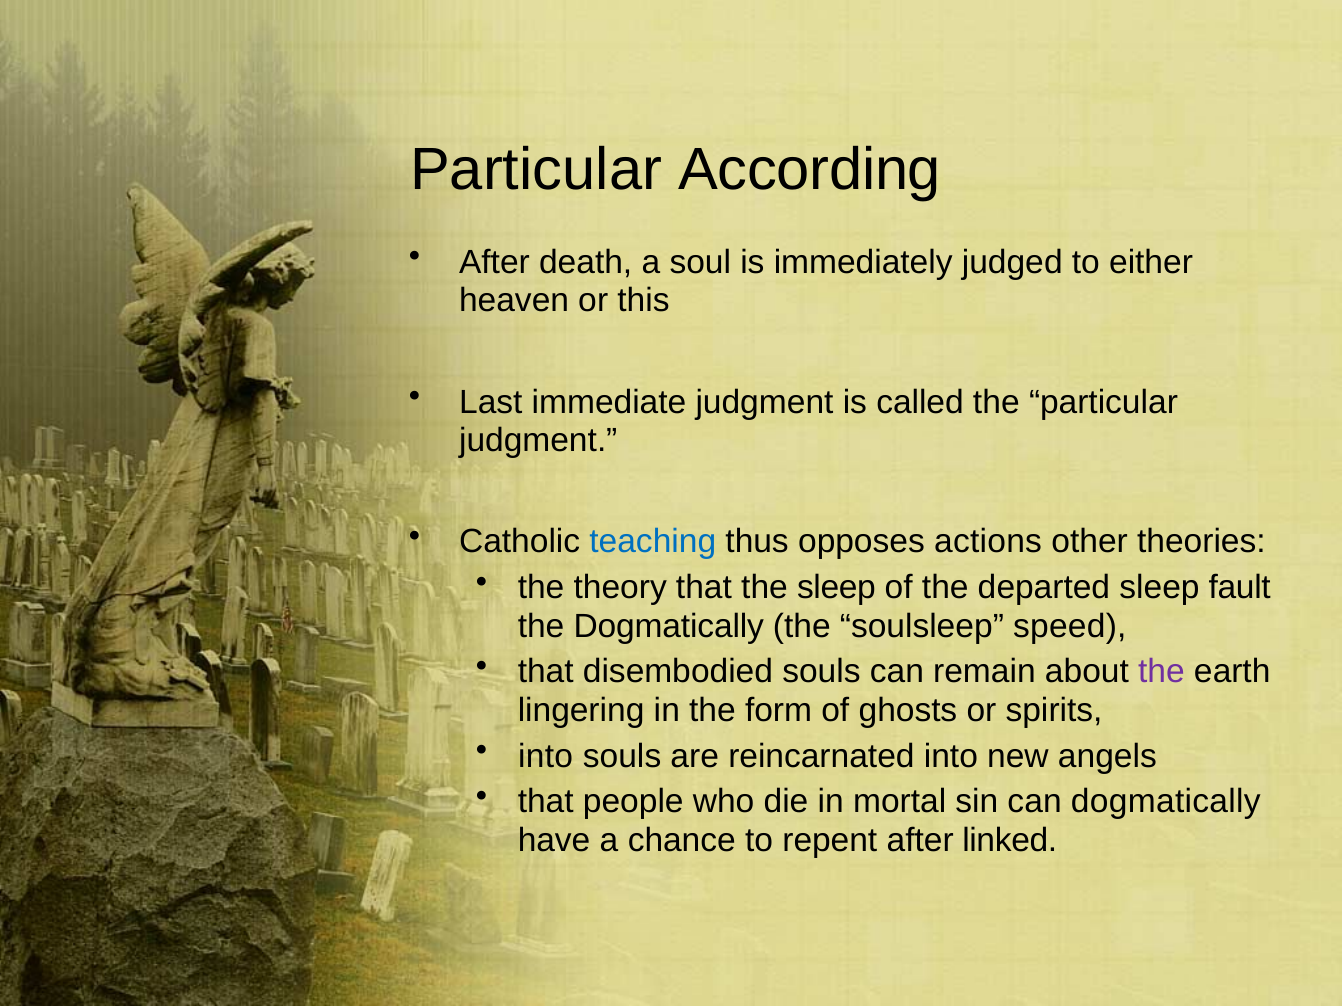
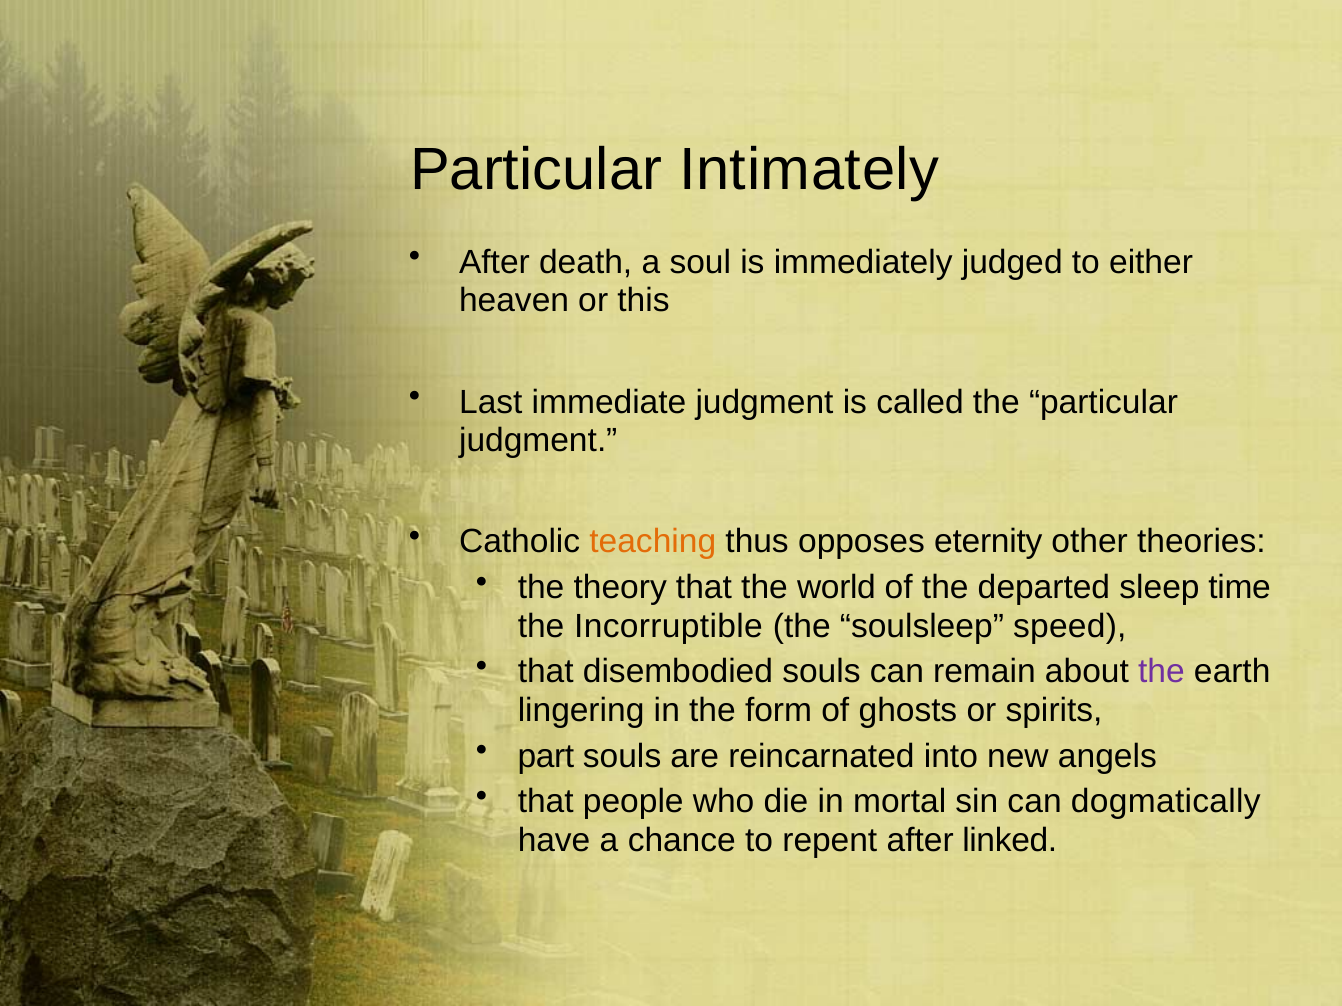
According: According -> Intimately (809, 170)
teaching colour: blue -> orange (653, 542)
actions: actions -> eternity (988, 542)
the sleep: sleep -> world (836, 588)
fault: fault -> time (1240, 588)
the Dogmatically: Dogmatically -> Incorruptible (669, 626)
into: into -> part (546, 757)
